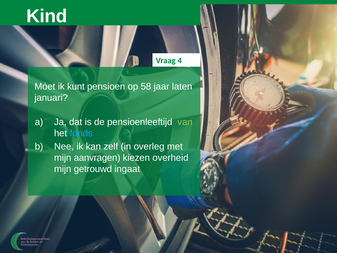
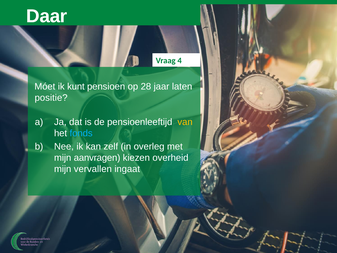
Kind: Kind -> Daar (47, 16)
58: 58 -> 28 (146, 86)
januari: januari -> positie (51, 98)
van colour: light green -> yellow (185, 122)
getrouwd: getrouwd -> vervallen (93, 169)
